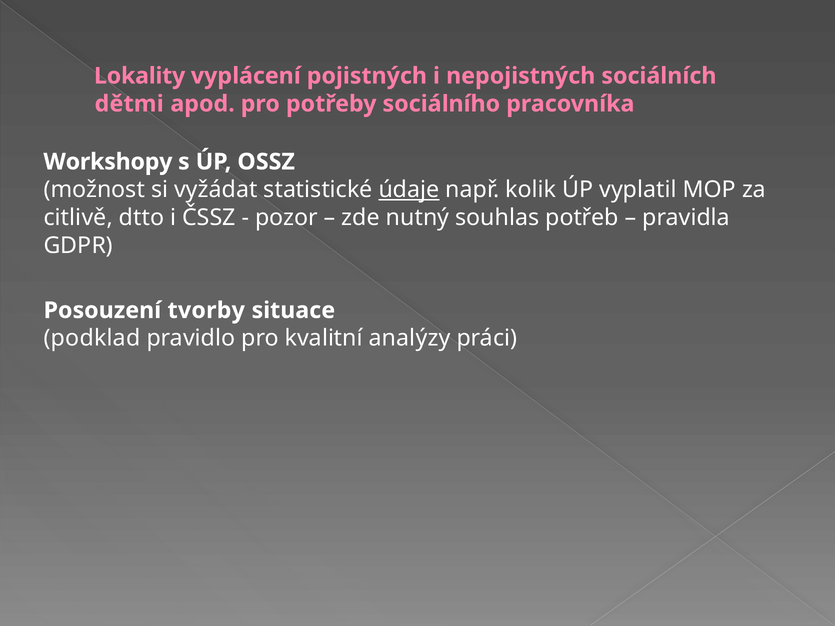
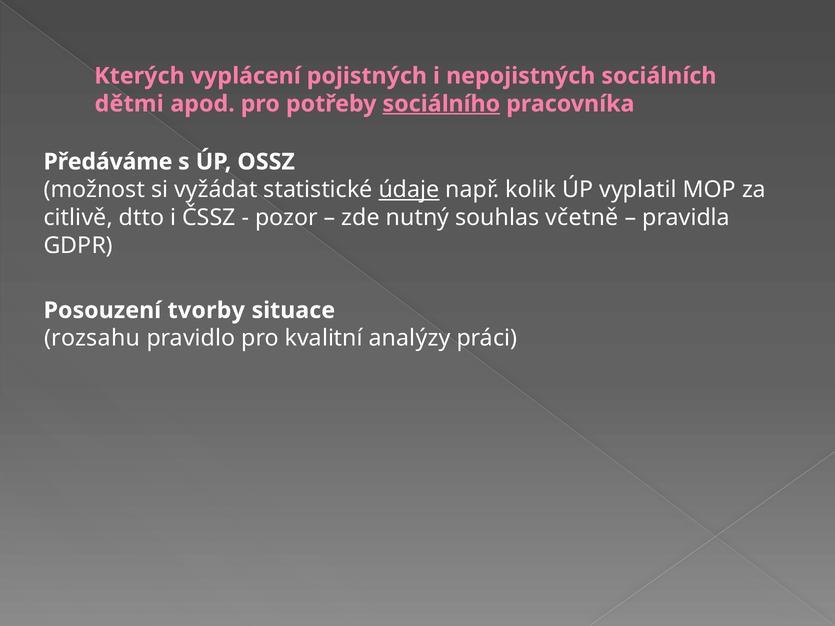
Lokality: Lokality -> Kterých (139, 76)
sociálního underline: none -> present (441, 104)
Workshopy: Workshopy -> Předáváme (108, 162)
potřeb: potřeb -> včetně (582, 218)
podklad: podklad -> rozsahu (92, 338)
